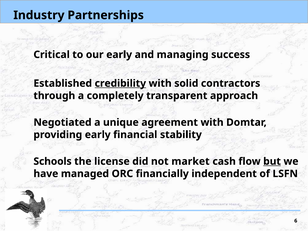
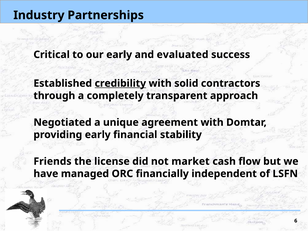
managing: managing -> evaluated (183, 55)
Schools: Schools -> Friends (52, 161)
but underline: present -> none (272, 161)
